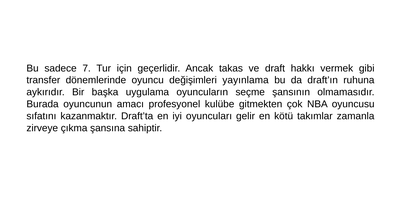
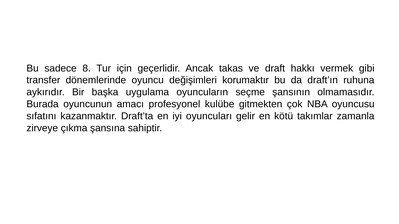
7: 7 -> 8 (87, 68)
yayınlama: yayınlama -> korumaktır (246, 80)
